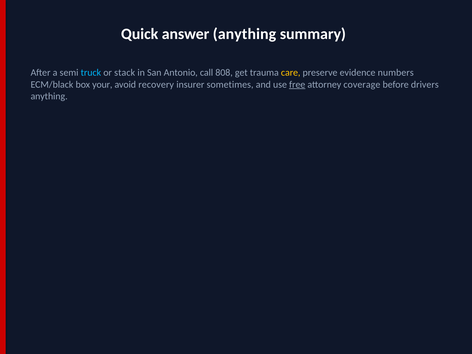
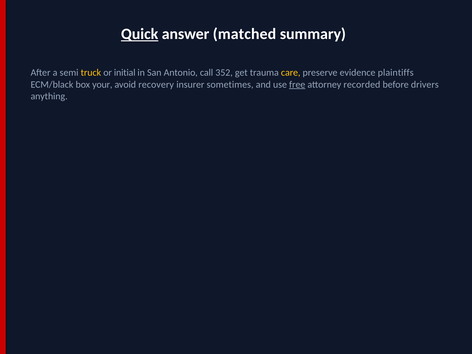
Quick underline: none -> present (140, 34)
answer anything: anything -> matched (244, 34)
truck colour: light blue -> yellow (91, 73)
stack: stack -> initial (125, 73)
808: 808 -> 352 (224, 73)
numbers: numbers -> plaintiffs (396, 73)
coverage: coverage -> recorded (362, 84)
